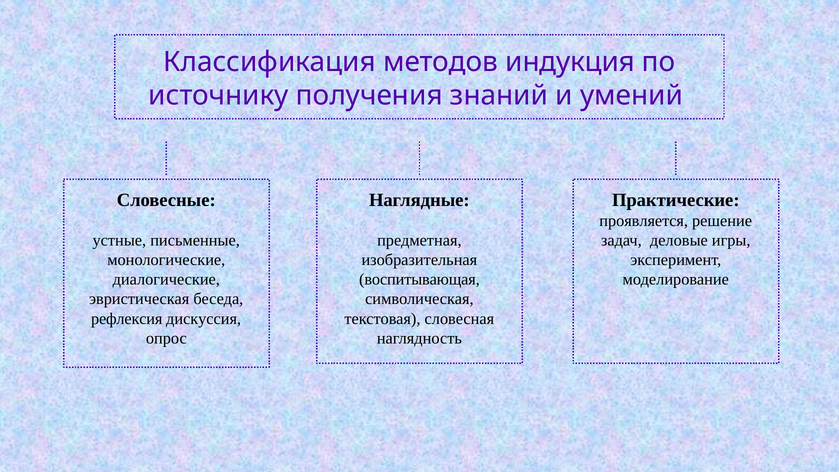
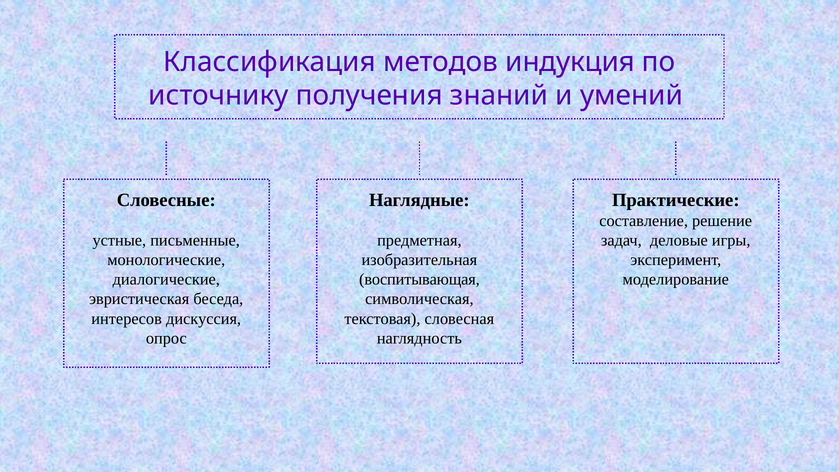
проявляется: проявляется -> составление (644, 221)
рефлексия: рефлексия -> интересов (127, 319)
